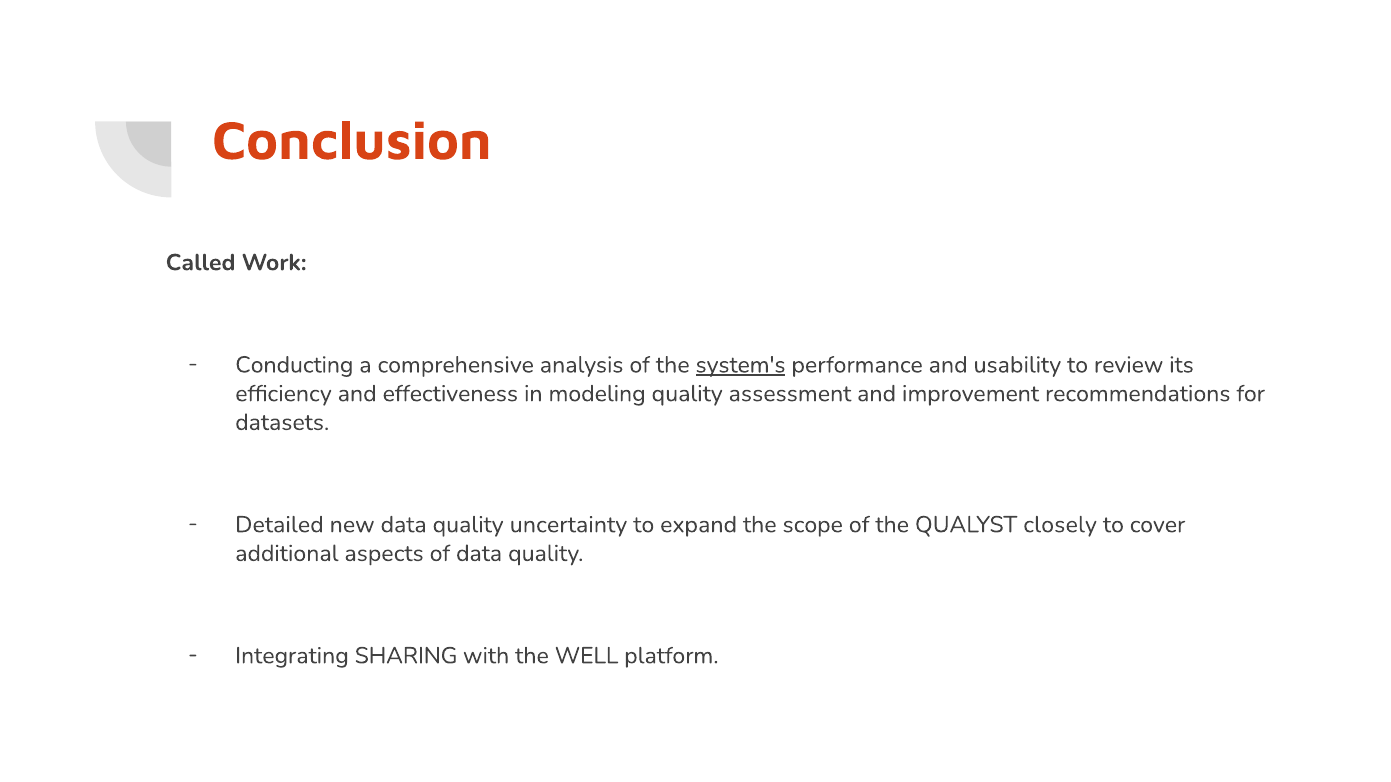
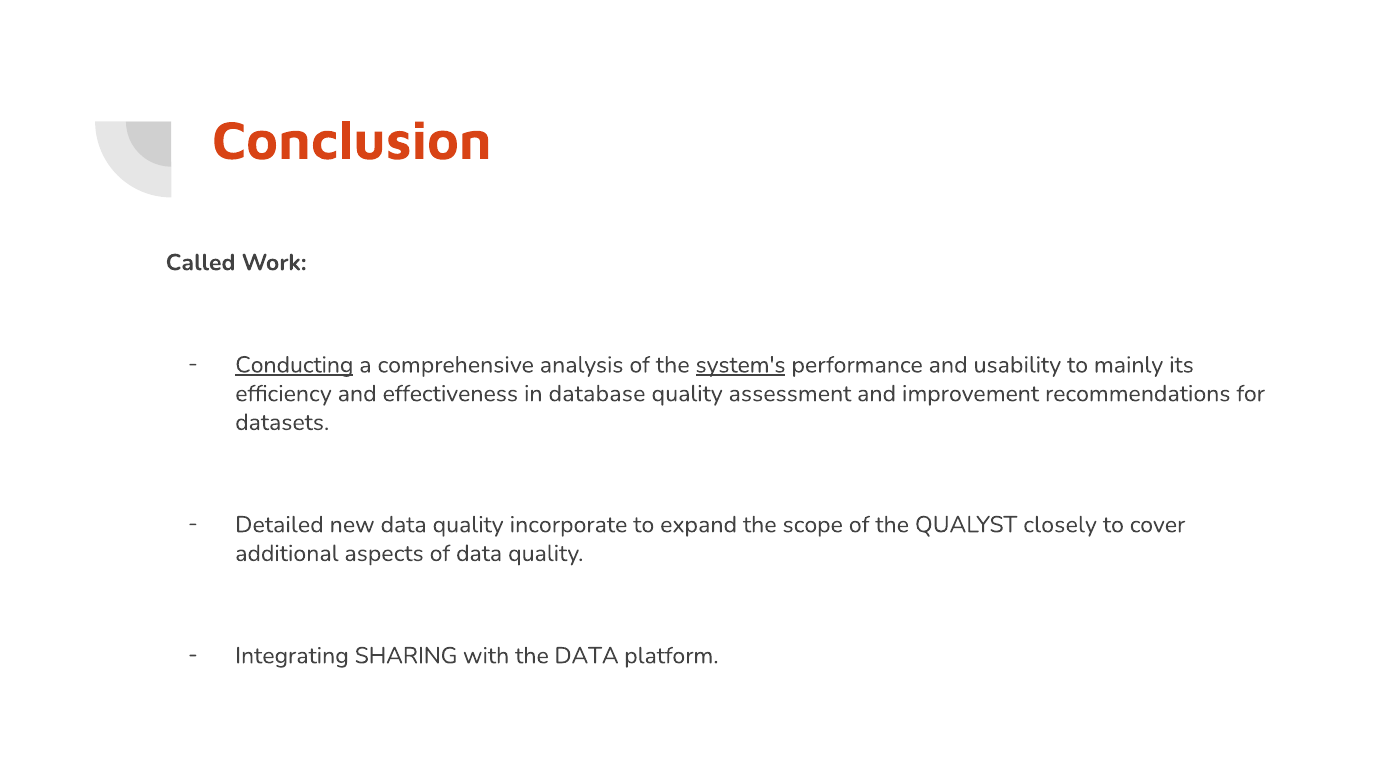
Conducting underline: none -> present (294, 365)
review: review -> mainly (1129, 365)
modeling: modeling -> database (597, 394)
uncertainty: uncertainty -> incorporate (569, 525)
the WELL: WELL -> DATA (587, 656)
